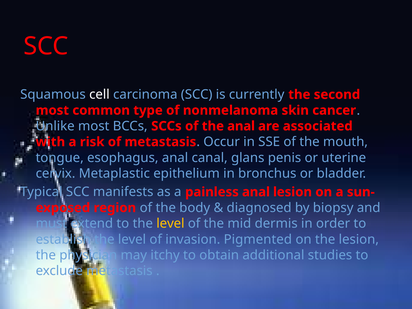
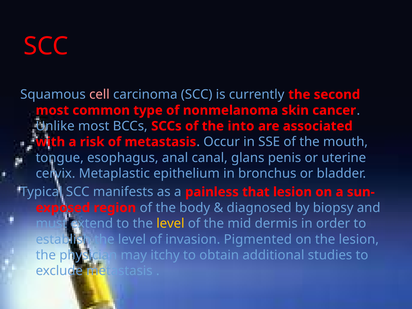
cell colour: white -> pink (99, 95)
the anal: anal -> into (241, 126)
painless anal: anal -> that (256, 192)
